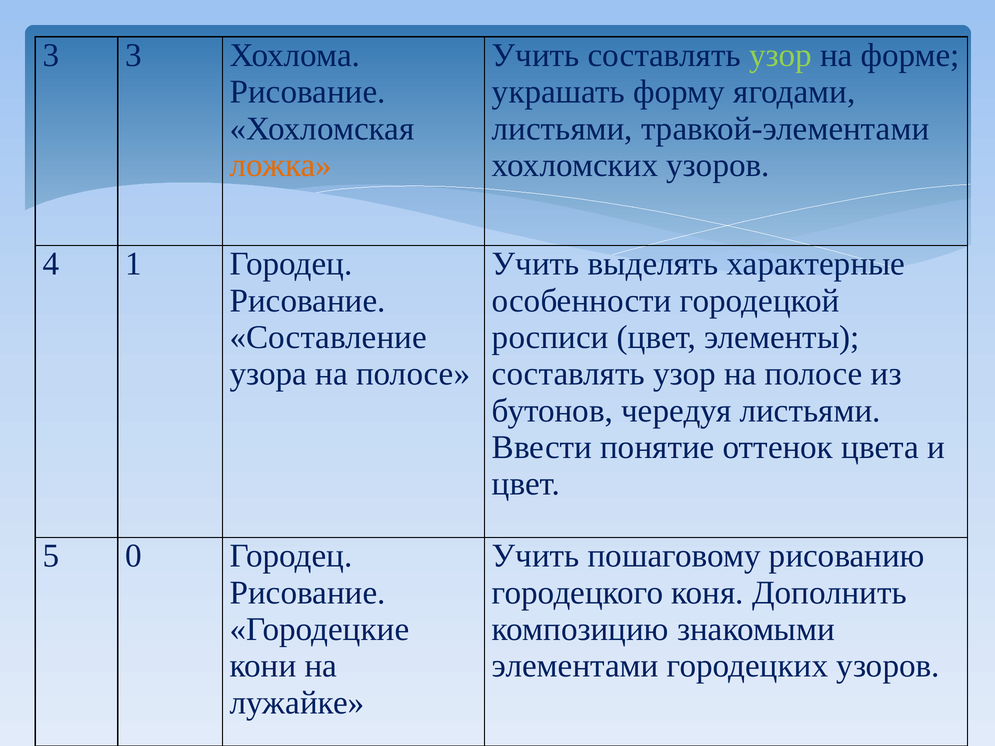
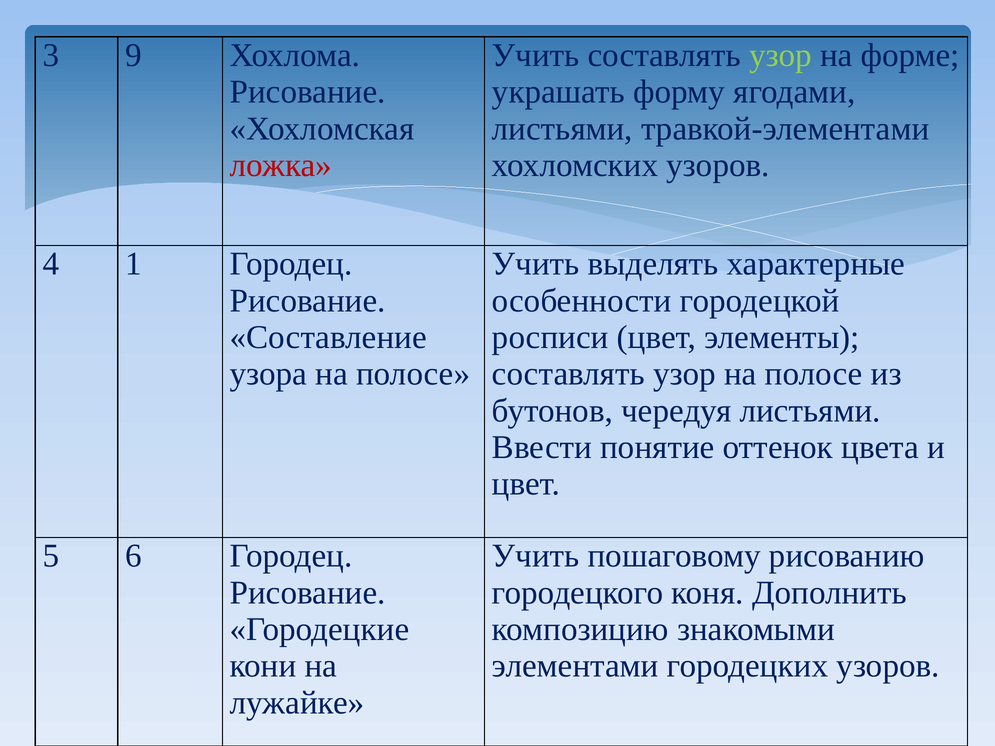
3 3: 3 -> 9 (133, 55)
ложка colour: orange -> red (281, 165)
0: 0 -> 6 (133, 556)
